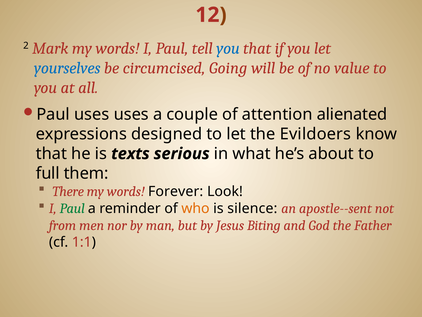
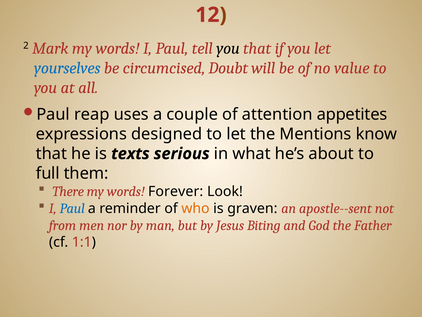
you colour: blue -> black (228, 48)
Going: Going -> Doubt (228, 68)
Paul uses: uses -> reap (92, 114)
alienated: alienated -> appetites (352, 114)
Evildoers: Evildoers -> Mentions (316, 134)
Paul colour: green -> blue (72, 208)
silence: silence -> graven (252, 208)
